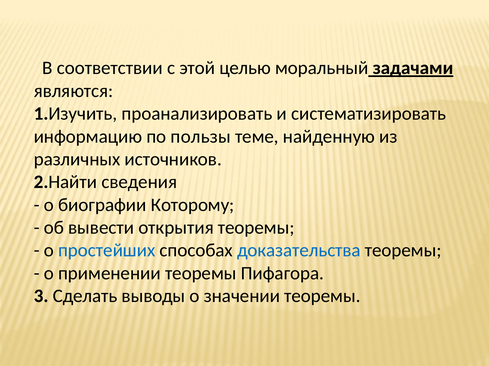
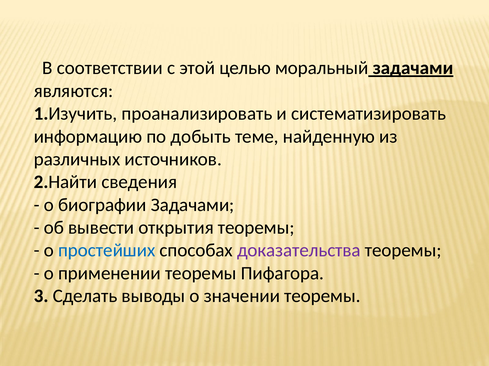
пользы: пользы -> добыть (201, 137)
биографии Которому: Которому -> Задачами (193, 205)
доказательства colour: blue -> purple (299, 251)
